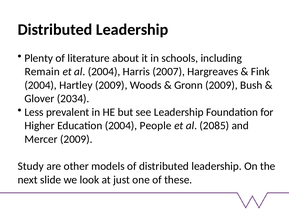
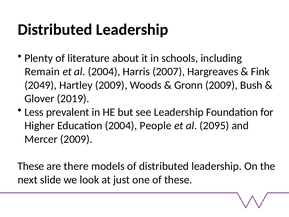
2004: 2004 -> 2049 (41, 85)
2034: 2034 -> 2019 (73, 99)
2085: 2085 -> 2095 (214, 126)
Study: Study -> These (31, 166)
other: other -> there (76, 166)
